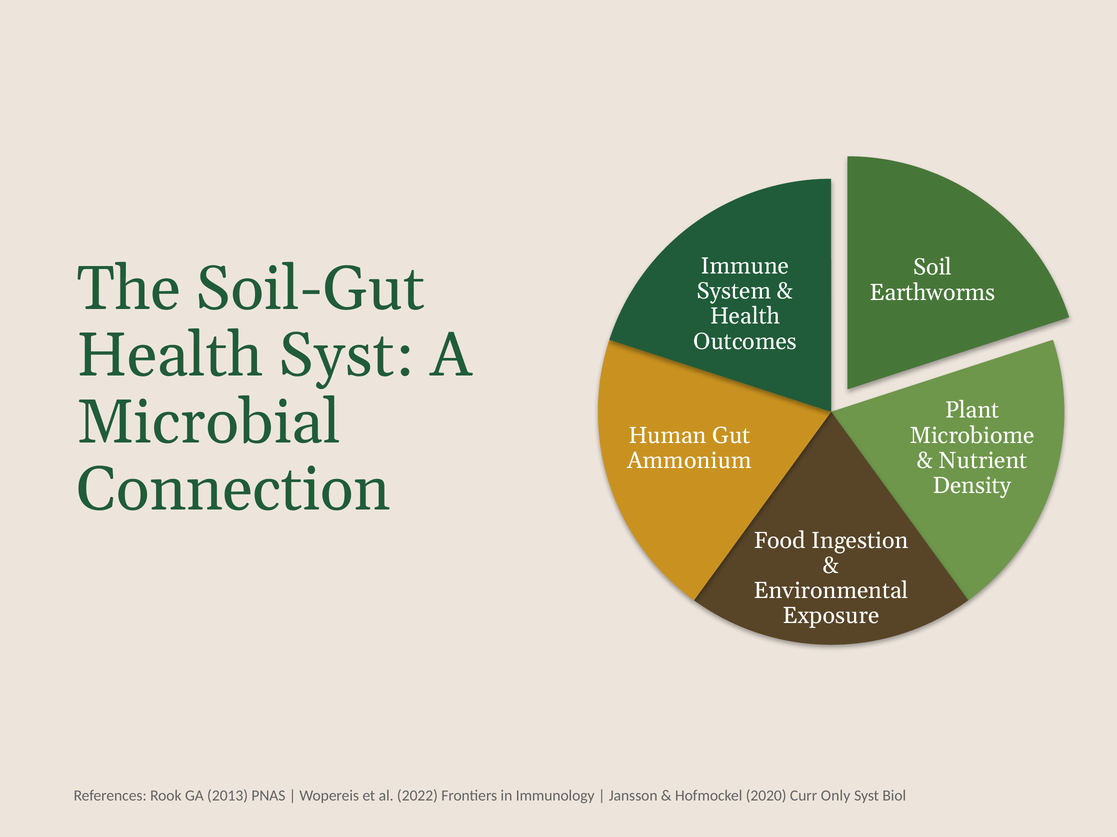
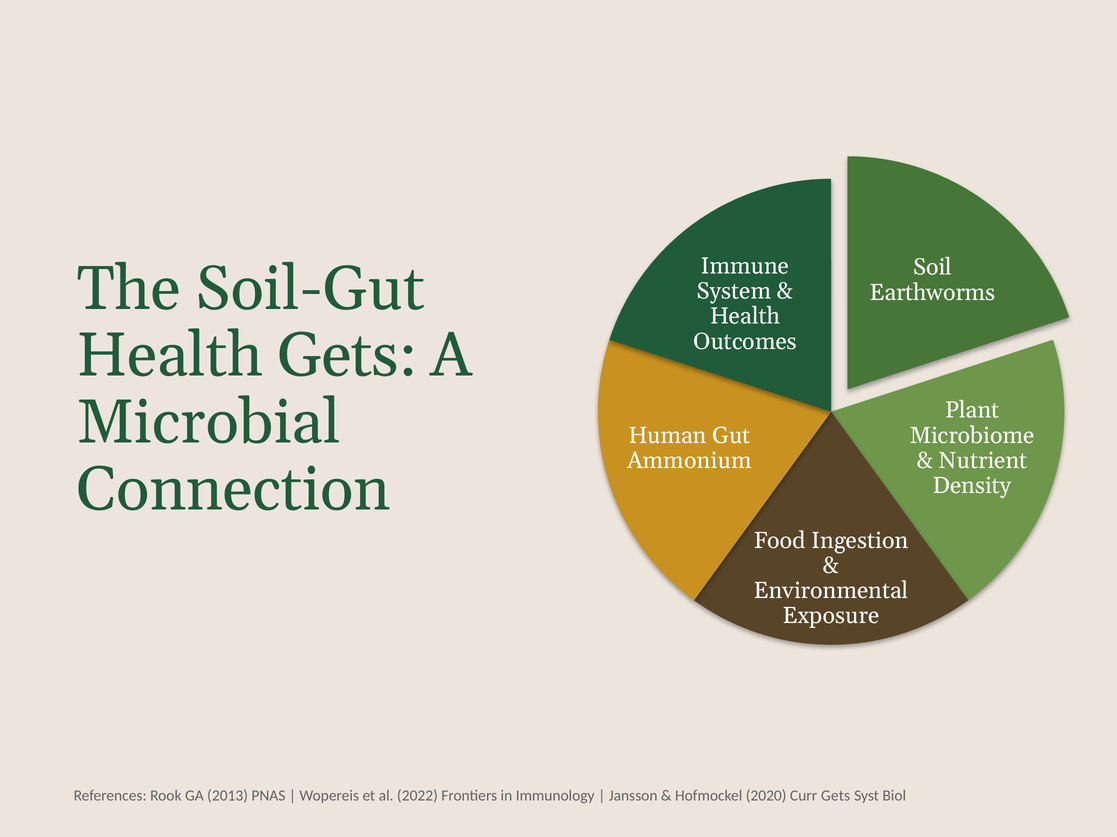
Health Syst: Syst -> Gets (347, 356)
Curr Only: Only -> Gets (836, 796)
